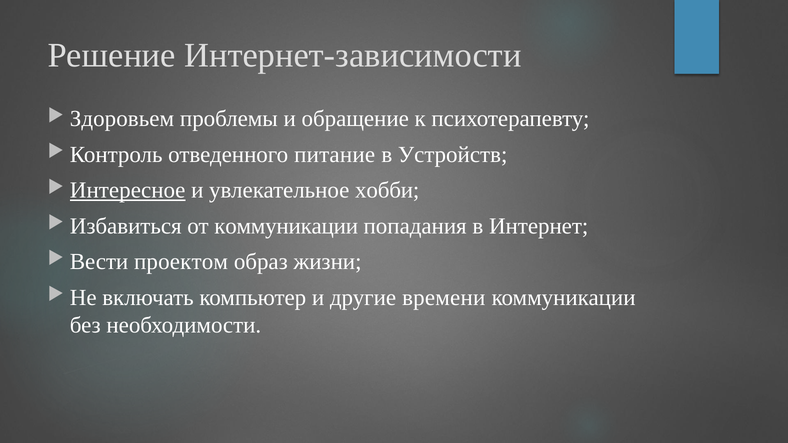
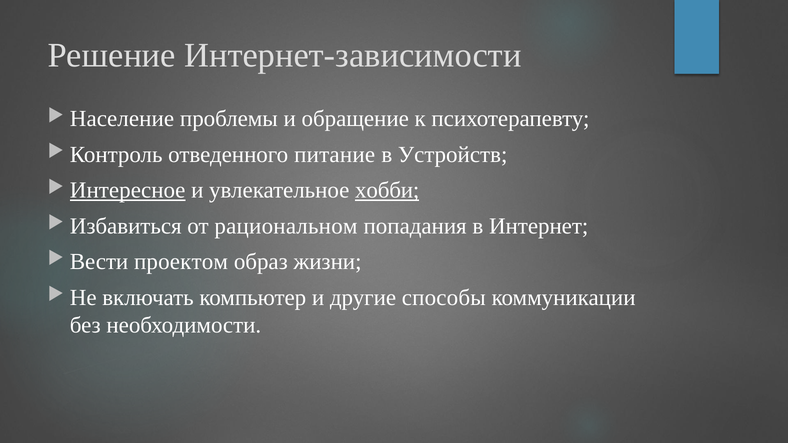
Здоровьем: Здоровьем -> Население (122, 119)
хобби underline: none -> present (387, 190)
от коммуникации: коммуникации -> рациональном (286, 226)
времени: времени -> способы (444, 298)
